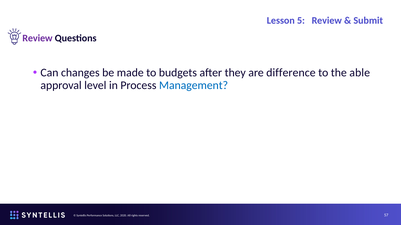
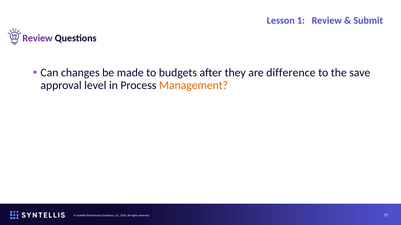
5: 5 -> 1 (301, 20)
able: able -> save (360, 73)
Management colour: blue -> orange (194, 86)
